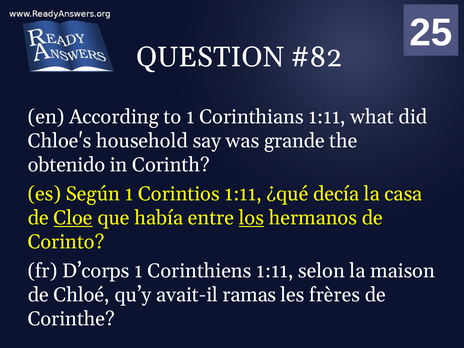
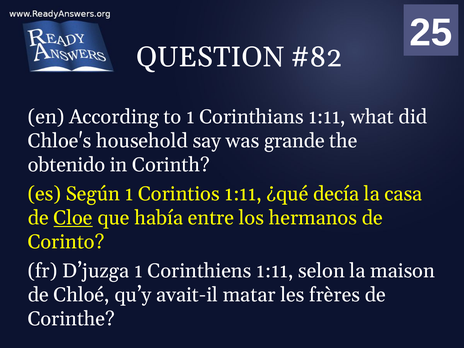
los underline: present -> none (251, 218)
D’corps: D’corps -> D’juzga (96, 271)
ramas: ramas -> matar (249, 295)
